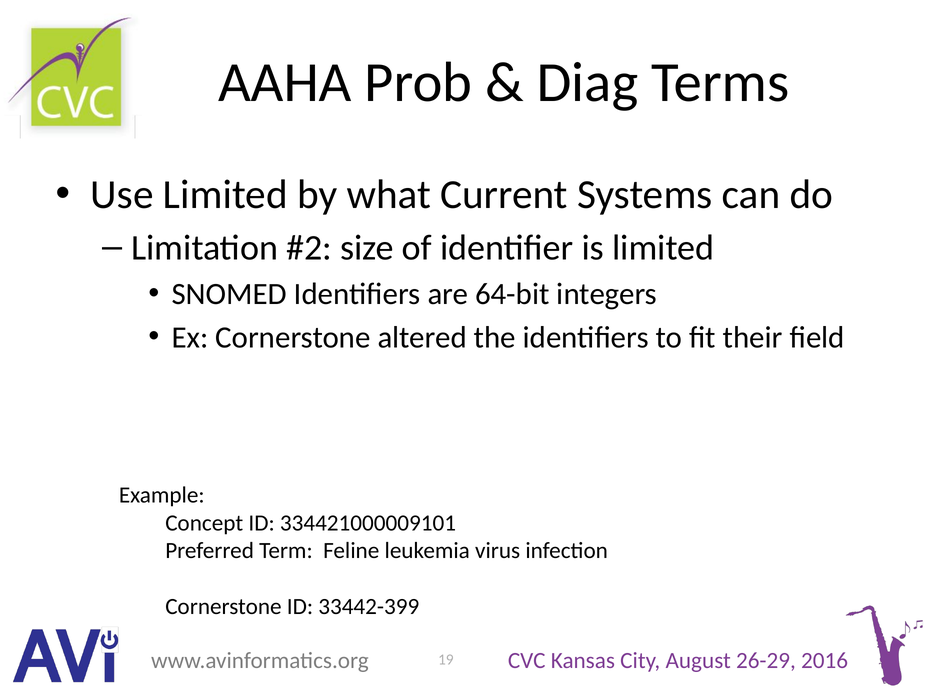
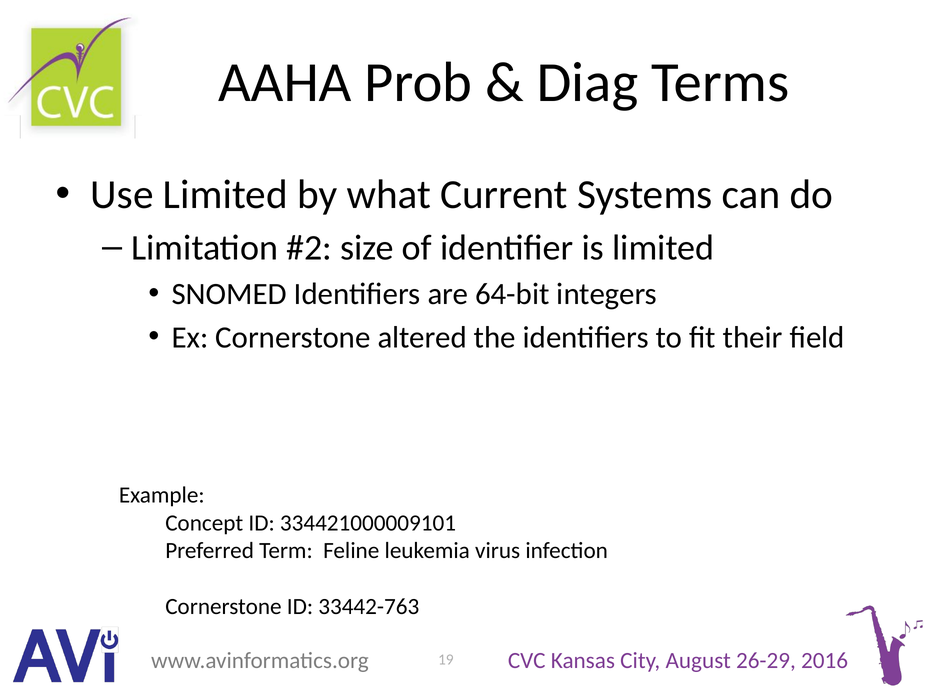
33442-399: 33442-399 -> 33442-763 (369, 606)
